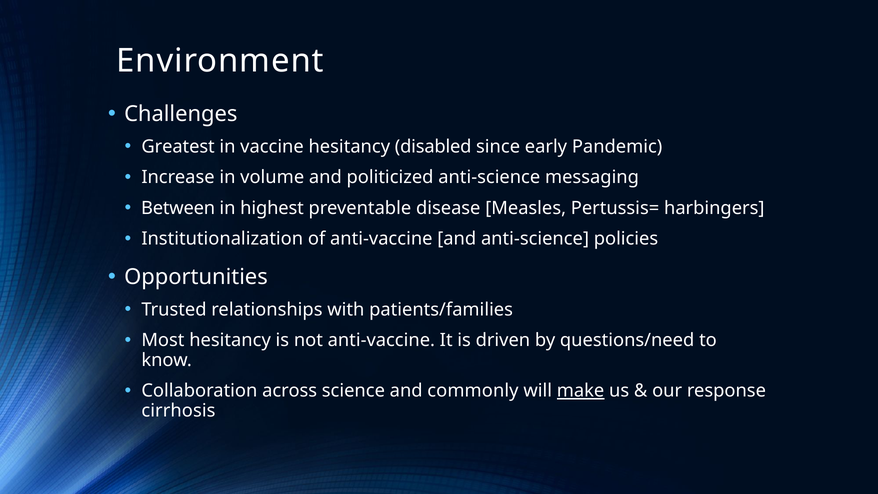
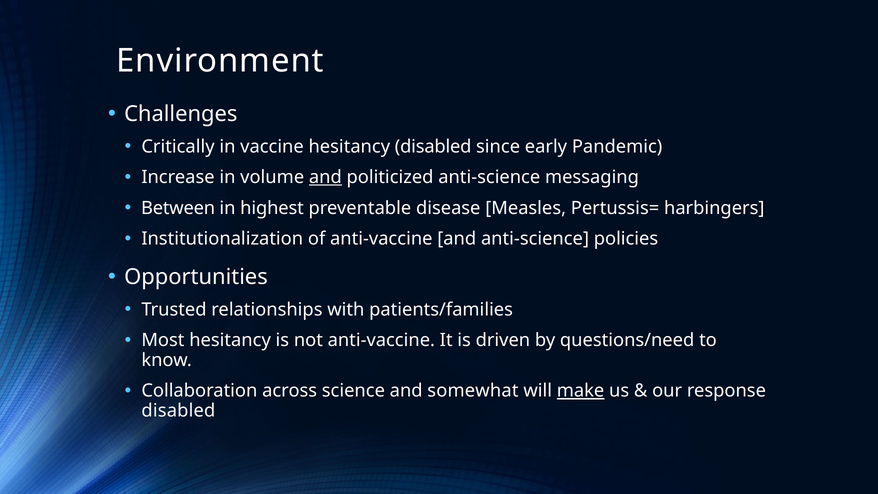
Greatest: Greatest -> Critically (178, 147)
and underline: none -> present (325, 177)
commonly: commonly -> somewhat (473, 391)
cirrhosis: cirrhosis -> disabled (178, 411)
